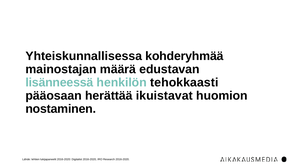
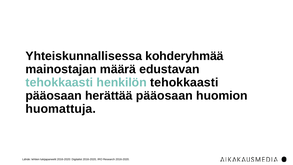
lisänneessä: lisänneessä -> tehokkaasti (59, 82)
herättää ikuistavat: ikuistavat -> pääosaan (164, 96)
nostaminen: nostaminen -> huomattuja (61, 109)
